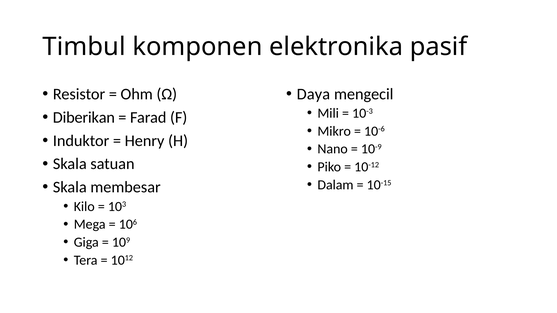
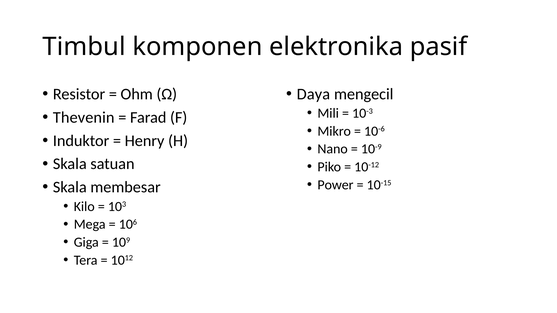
Diberikan: Diberikan -> Thevenin (84, 117)
Dalam: Dalam -> Power (335, 185)
